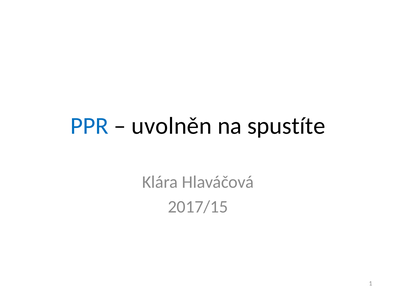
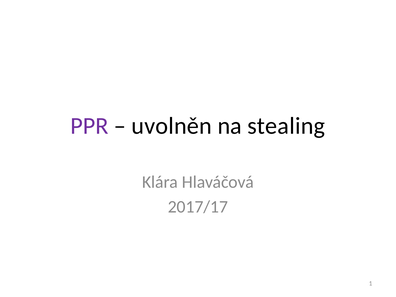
PPR colour: blue -> purple (89, 126)
spustíte: spustíte -> stealing (286, 126)
2017/15: 2017/15 -> 2017/17 (198, 207)
